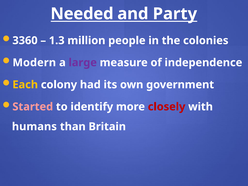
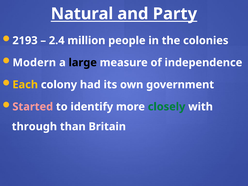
Needed: Needed -> Natural (82, 14)
3360: 3360 -> 2193 (25, 41)
1.3: 1.3 -> 2.4 (57, 41)
large colour: purple -> black (83, 63)
closely colour: red -> green (167, 107)
humans: humans -> through (34, 127)
